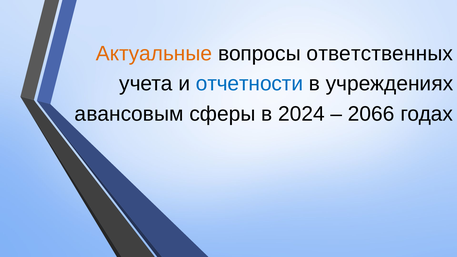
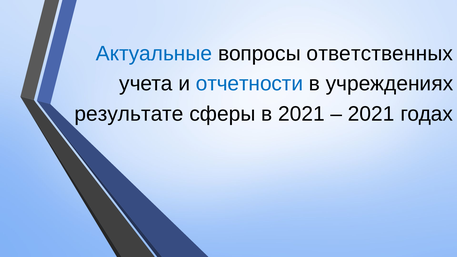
Актуальные colour: orange -> blue (154, 54)
авансовым: авансовым -> результате (129, 114)
в 2024: 2024 -> 2021 (301, 114)
2066: 2066 -> 2021 (371, 114)
